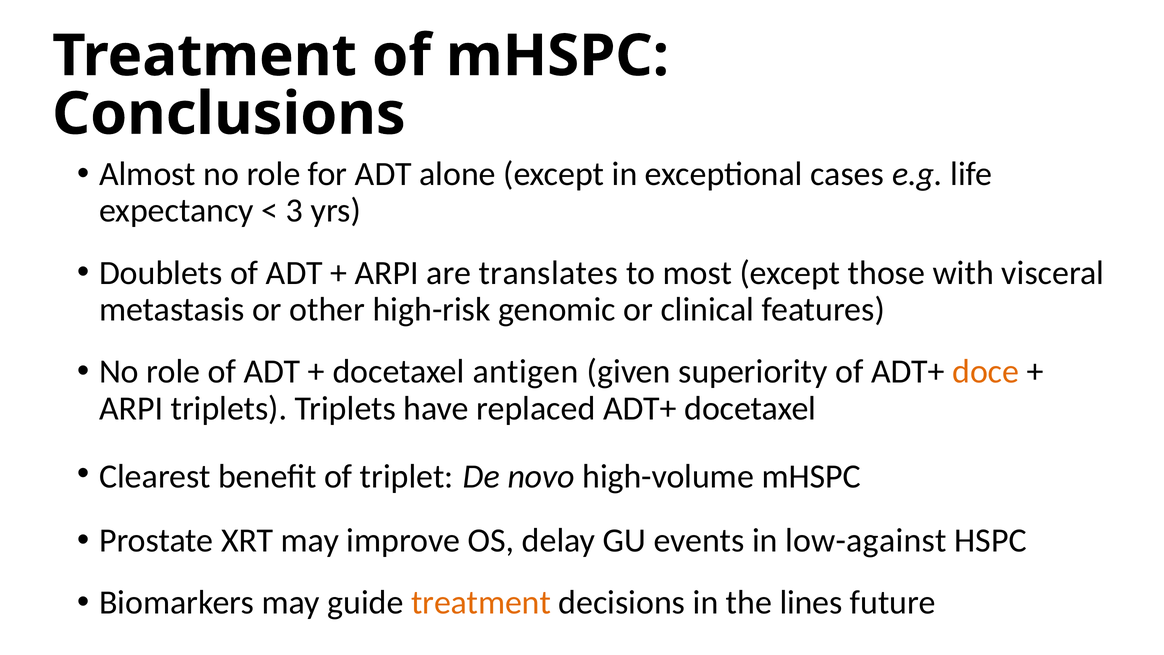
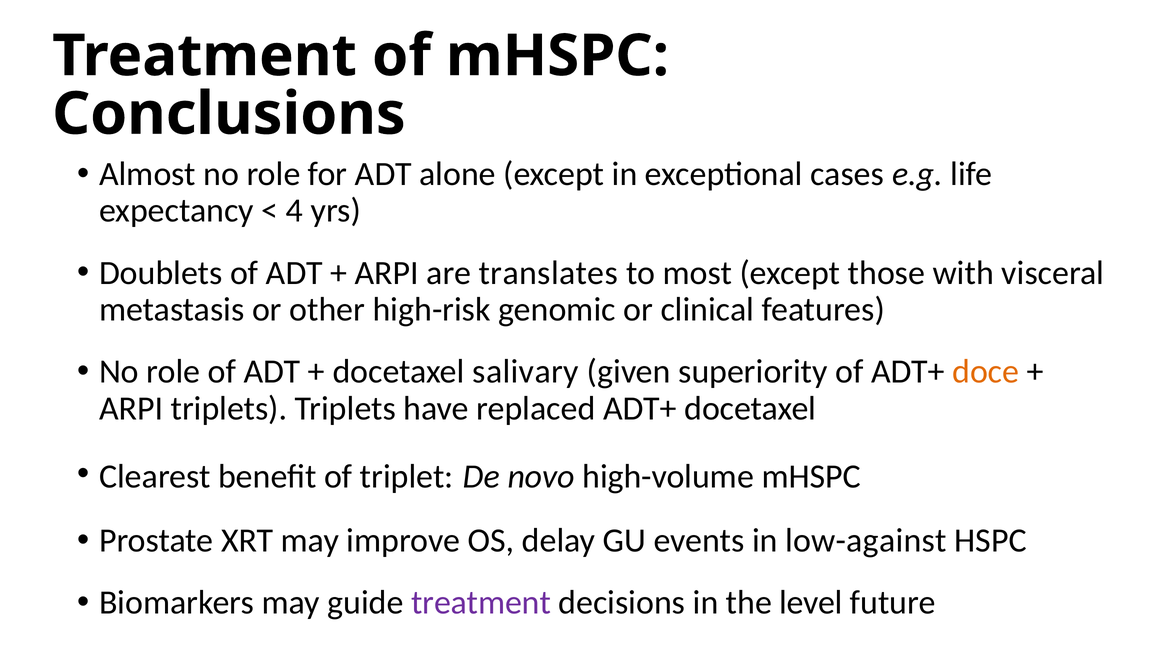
3: 3 -> 4 (294, 211)
antigen: antigen -> salivary (526, 372)
treatment colour: orange -> purple (481, 602)
lines: lines -> level (811, 602)
